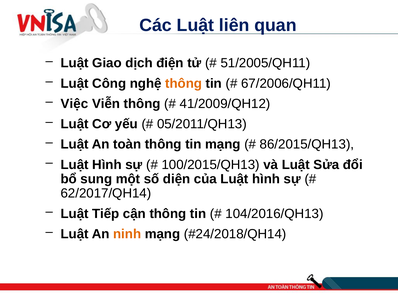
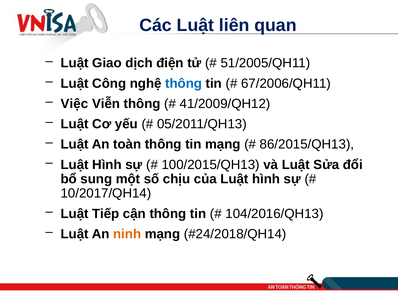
thông colour: orange -> blue (184, 83)
diện: diện -> chịu (177, 179)
62/2017/QH14: 62/2017/QH14 -> 10/2017/QH14 (106, 193)
